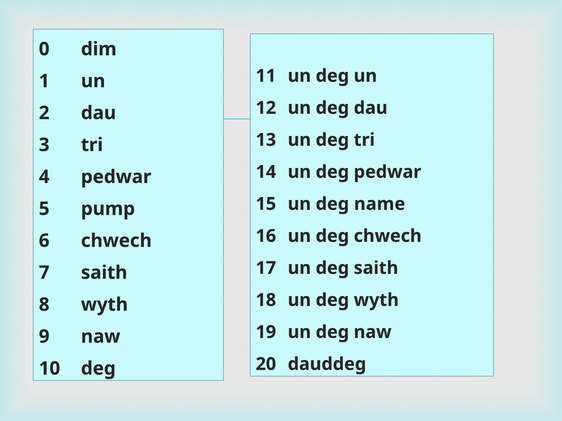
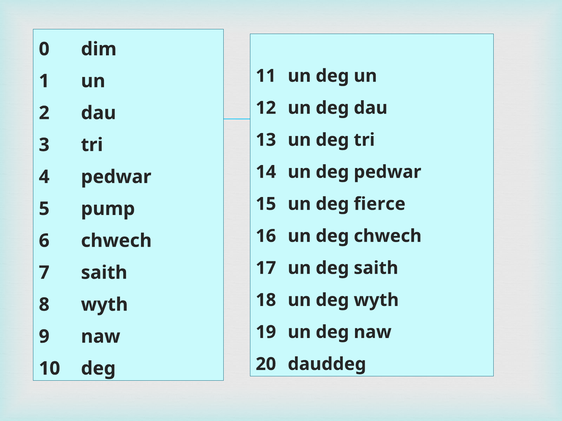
name: name -> fierce (380, 204)
